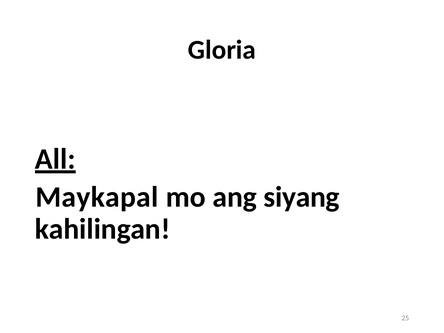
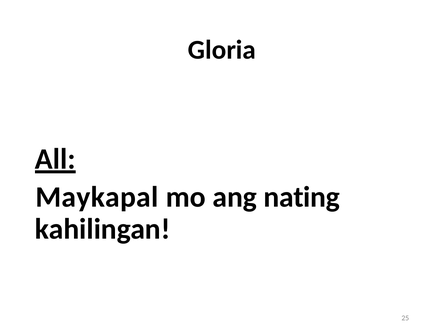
siyang: siyang -> nating (302, 197)
